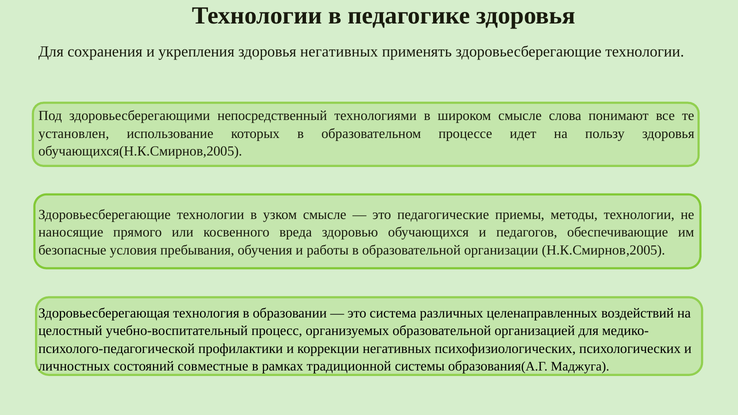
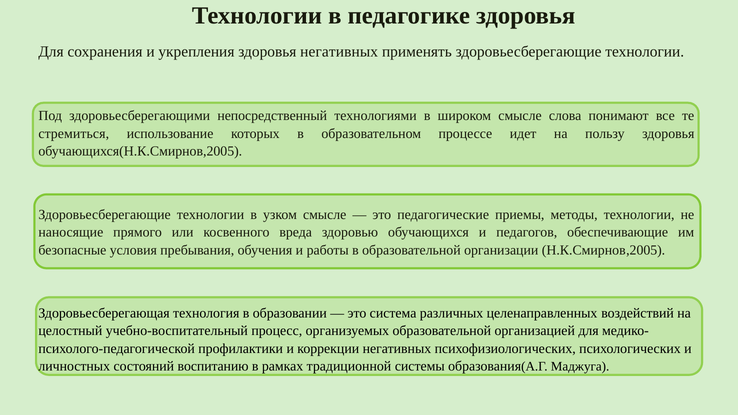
установлен: установлен -> стремиться (74, 134)
совместные: совместные -> воспитанию (213, 367)
